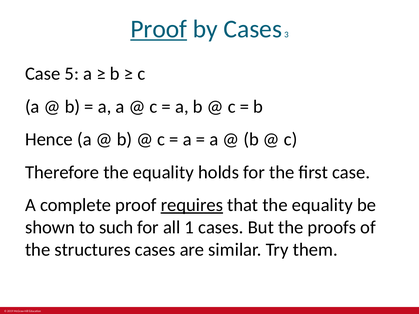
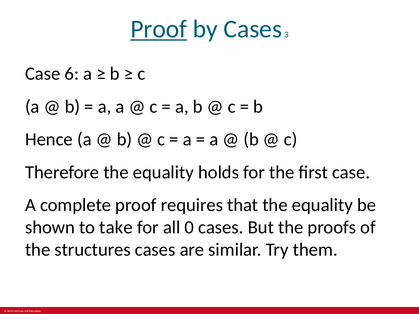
5: 5 -> 6 (72, 74)
requires underline: present -> none (192, 205)
such: such -> take (116, 228)
1: 1 -> 0 (189, 228)
